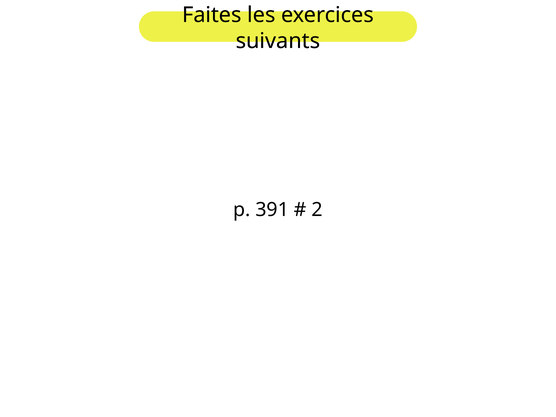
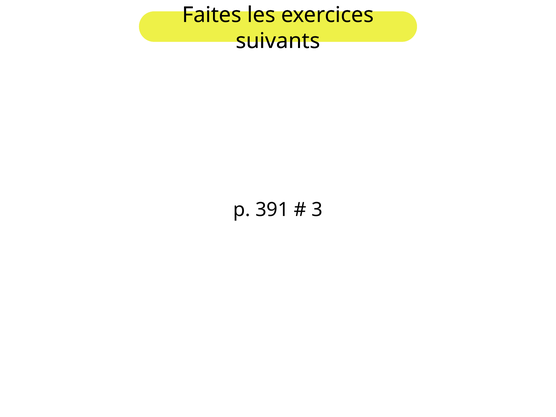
2: 2 -> 3 (317, 210)
